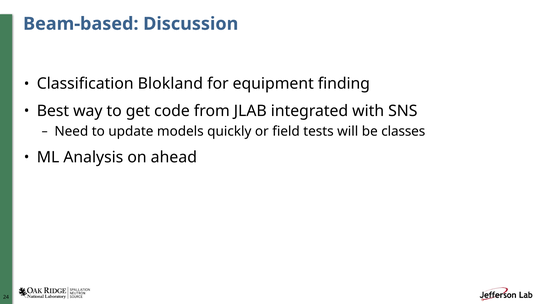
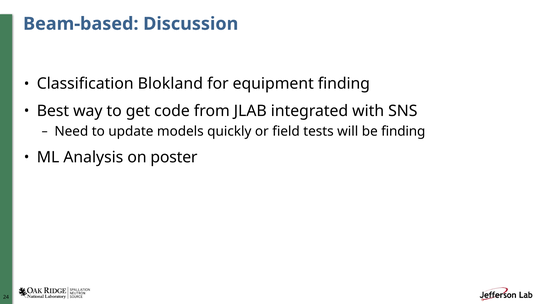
be classes: classes -> finding (403, 131)
ahead: ahead -> poster (174, 157)
